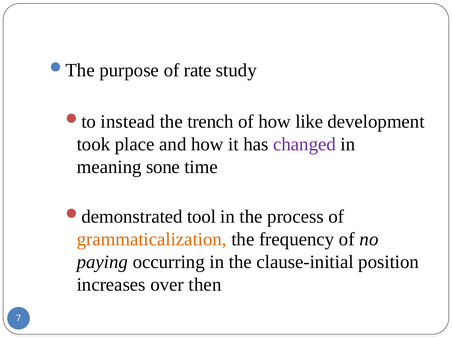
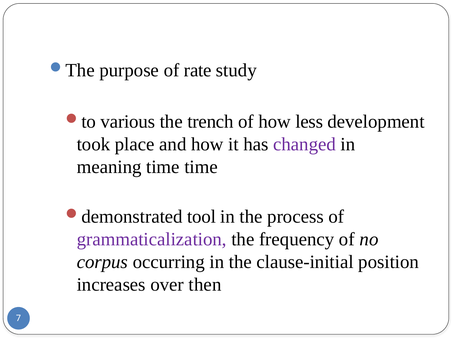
instead: instead -> various (128, 122)
like: like -> less (309, 122)
meaning sone: sone -> time (163, 167)
grammaticalization colour: orange -> purple (152, 239)
paying: paying -> corpus (102, 262)
